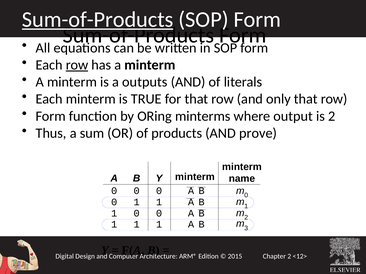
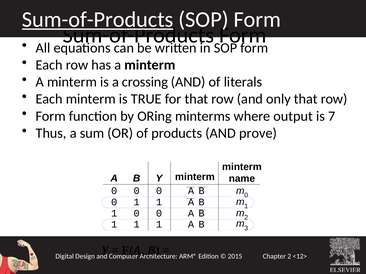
row underline: present -> none (77, 65)
outputs: outputs -> crossing (145, 82)
is 2: 2 -> 7 (332, 116)
